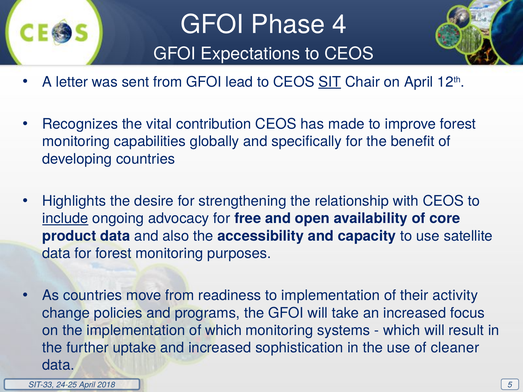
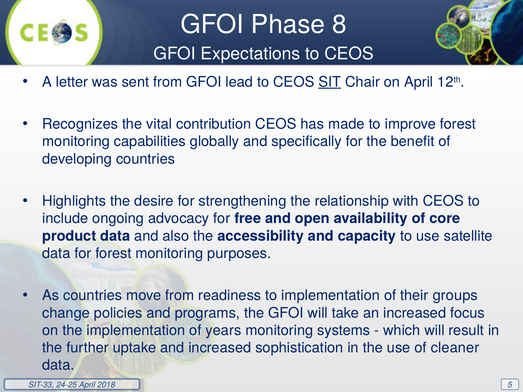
4: 4 -> 8 (340, 24)
include underline: present -> none (65, 219)
activity: activity -> groups (455, 296)
of which: which -> years (223, 331)
